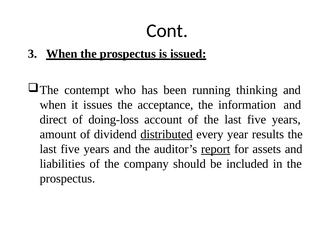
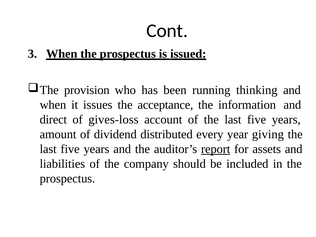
contempt: contempt -> provision (87, 90)
doing-loss: doing-loss -> gives-loss (113, 120)
distributed underline: present -> none (167, 134)
results: results -> giving (268, 134)
